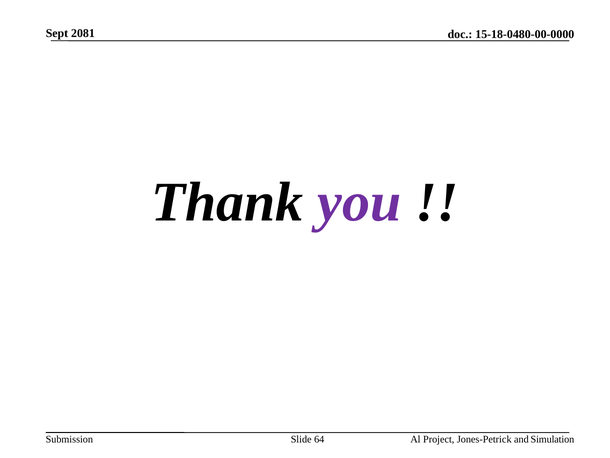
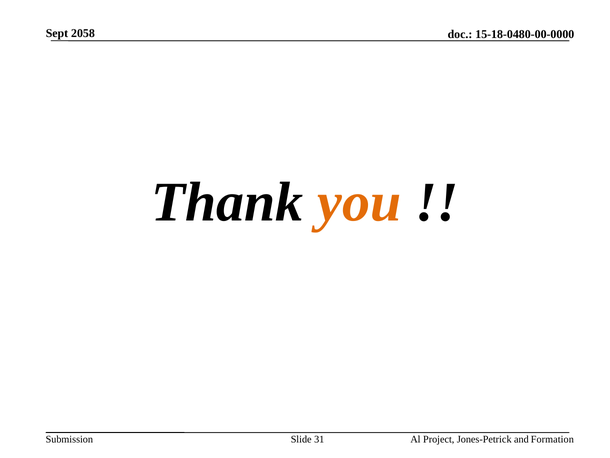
2081: 2081 -> 2058 (83, 33)
you colour: purple -> orange (359, 202)
Simulation: Simulation -> Formation (552, 439)
64: 64 -> 31 (319, 439)
